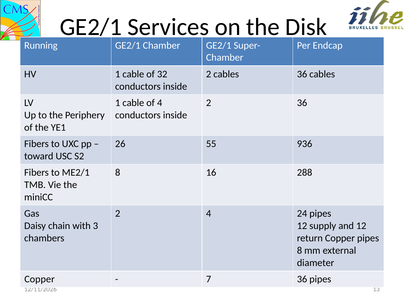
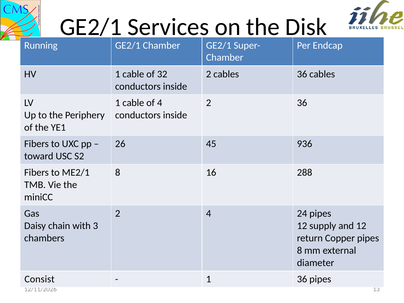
55: 55 -> 45 (211, 144)
Copper: Copper -> Consist (40, 279)
7: 7 -> 1 (209, 279)
